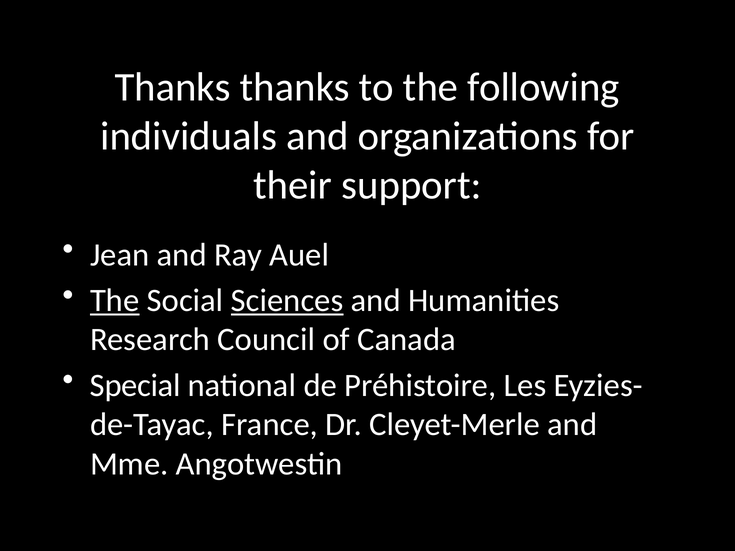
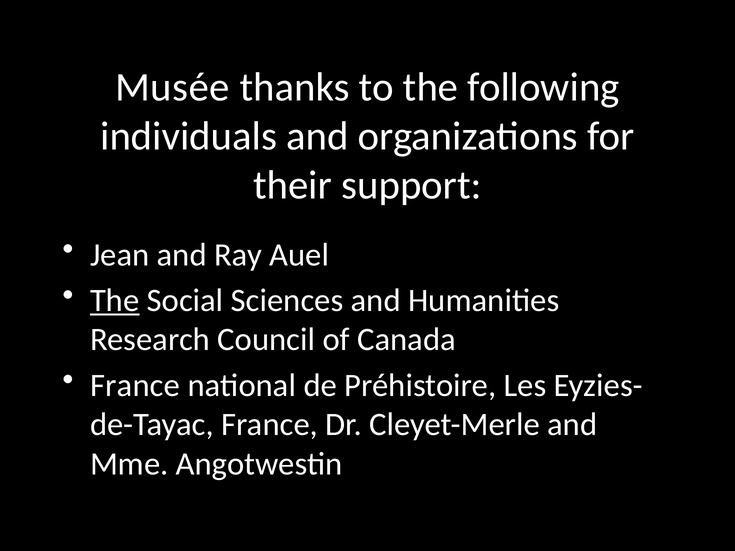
Thanks: Thanks -> Musée (172, 87)
Sciences underline: present -> none (287, 301)
Special: Special -> France (135, 386)
